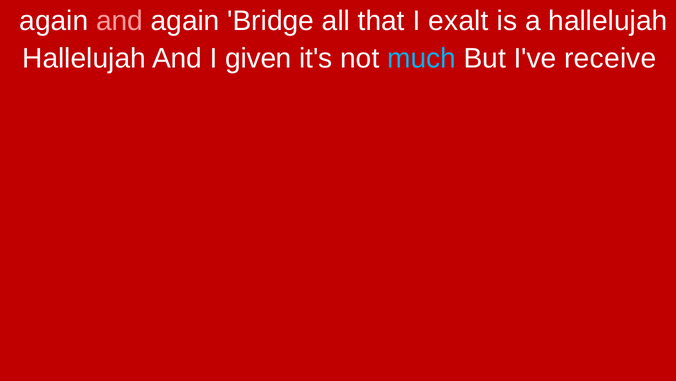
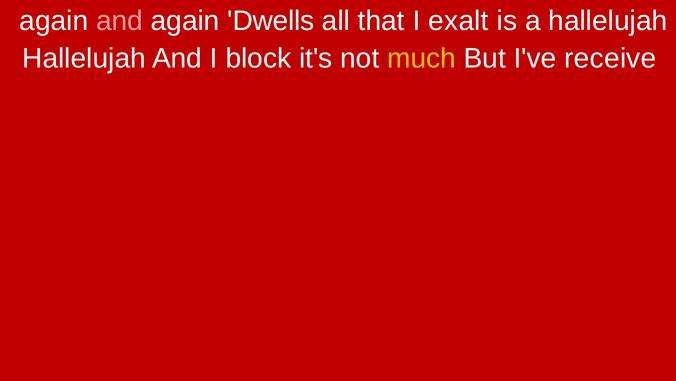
Bridge: Bridge -> Dwells (271, 21)
given: given -> block (258, 58)
much colour: light blue -> yellow (422, 58)
